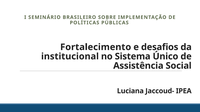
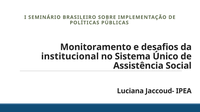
Fortalecimento: Fortalecimento -> Monitoramento (96, 47)
